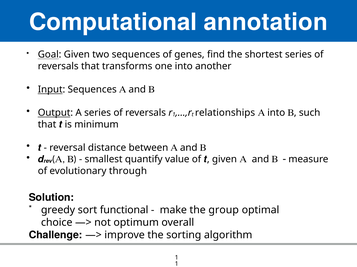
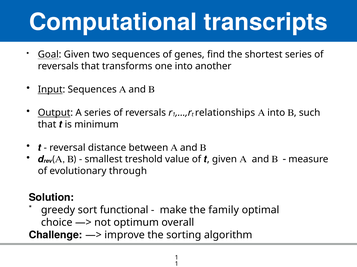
annotation: annotation -> transcripts (266, 22)
quantify: quantify -> treshold (144, 160)
group: group -> family (224, 210)
